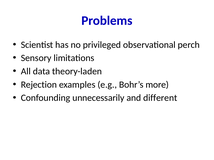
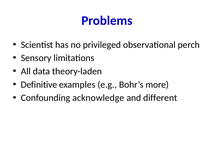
Rejection: Rejection -> Definitive (39, 85)
unnecessarily: unnecessarily -> acknowledge (98, 98)
